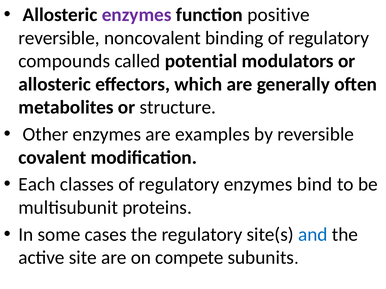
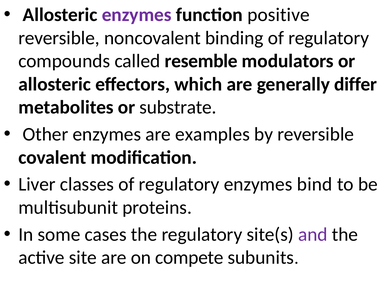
potential: potential -> resemble (201, 61)
often: often -> differ (356, 84)
structure: structure -> substrate (178, 108)
Each: Each -> Liver (37, 185)
and colour: blue -> purple (313, 235)
